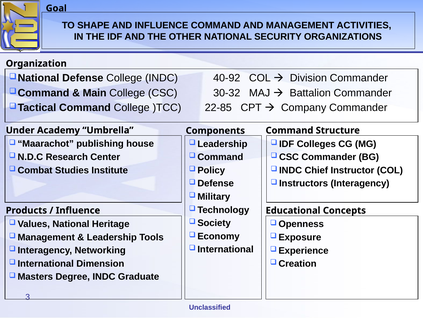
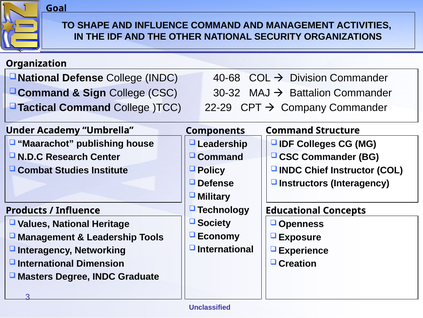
40-92: 40-92 -> 40-68 (227, 78)
Main: Main -> Sign (95, 93)
22-85: 22-85 -> 22-29 (218, 108)
